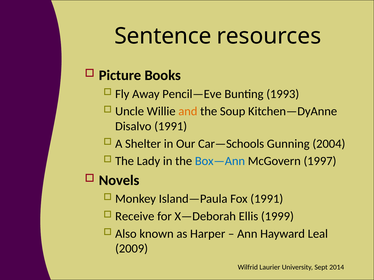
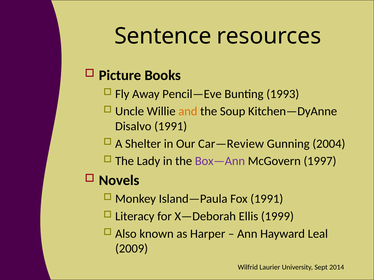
Car—Schools: Car—Schools -> Car—Review (231, 144)
Box—Ann colour: blue -> purple (220, 161)
Receive: Receive -> Literacy (135, 217)
